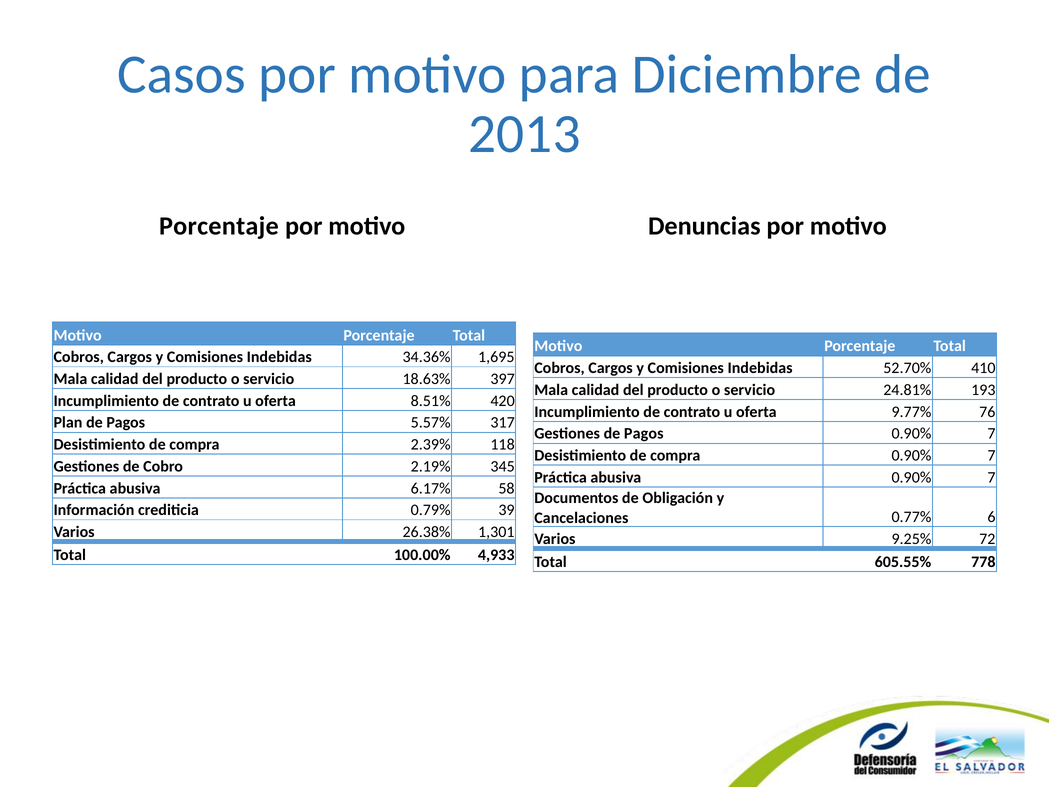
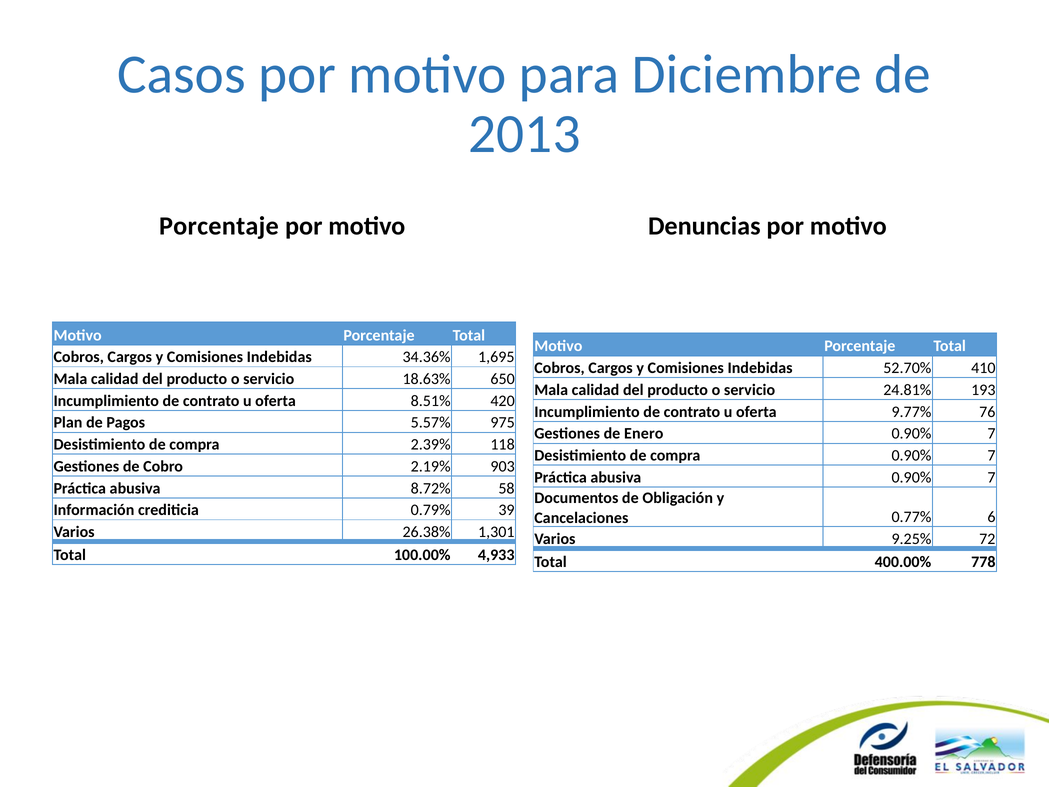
397: 397 -> 650 (503, 379)
317: 317 -> 975 (503, 423)
Gestiones de Pagos: Pagos -> Enero (644, 433)
345: 345 -> 903 (503, 466)
6.17%: 6.17% -> 8.72% (431, 488)
605.55%: 605.55% -> 400.00% (903, 562)
